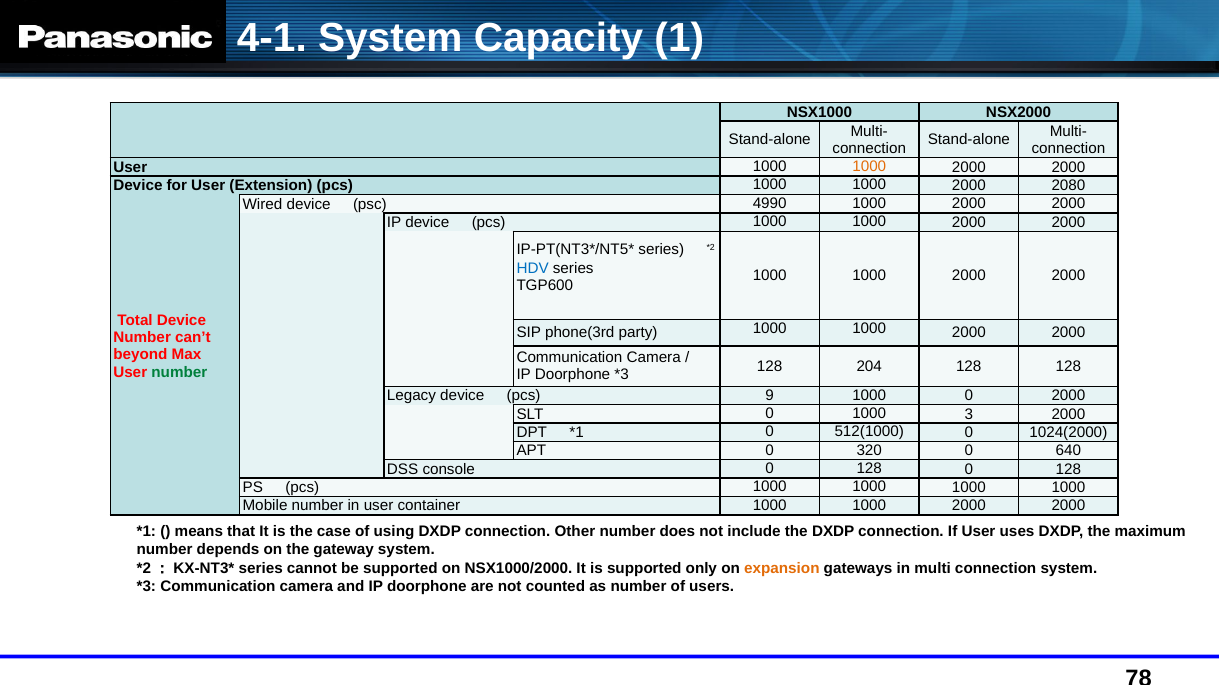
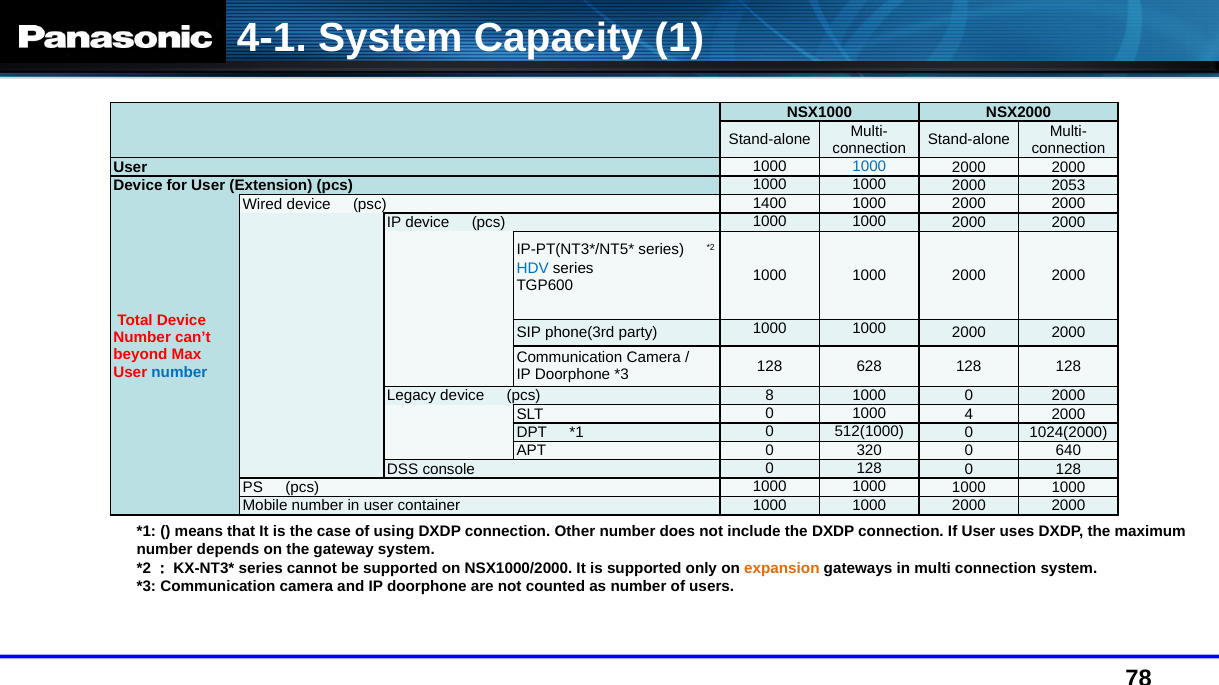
1000 colour: orange -> blue (869, 167)
2080: 2080 -> 2053 (1068, 186)
4990: 4990 -> 1400 (770, 203)
204: 204 -> 628 (869, 367)
number colour: green -> blue (179, 372)
9: 9 -> 8 (770, 396)
3: 3 -> 4 (969, 415)
